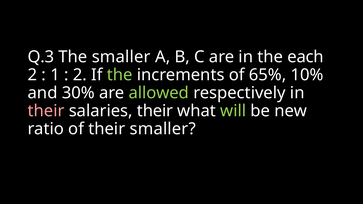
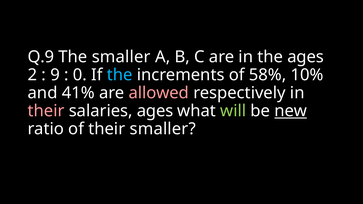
Q.3: Q.3 -> Q.9 (41, 57)
the each: each -> ages (306, 57)
1: 1 -> 9 (55, 75)
2: 2 -> 0 (80, 75)
the colour: light green -> light blue (120, 75)
65%: 65% -> 58% (268, 75)
30%: 30% -> 41% (78, 93)
allowed colour: light green -> pink (159, 93)
salaries their: their -> ages (155, 111)
new underline: none -> present (291, 111)
